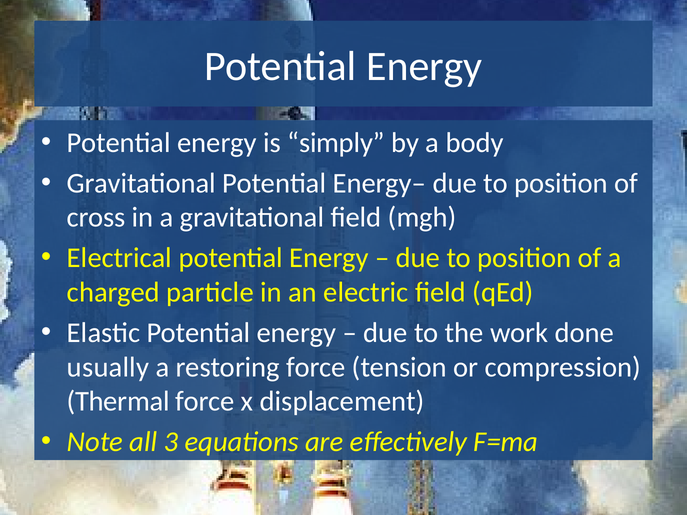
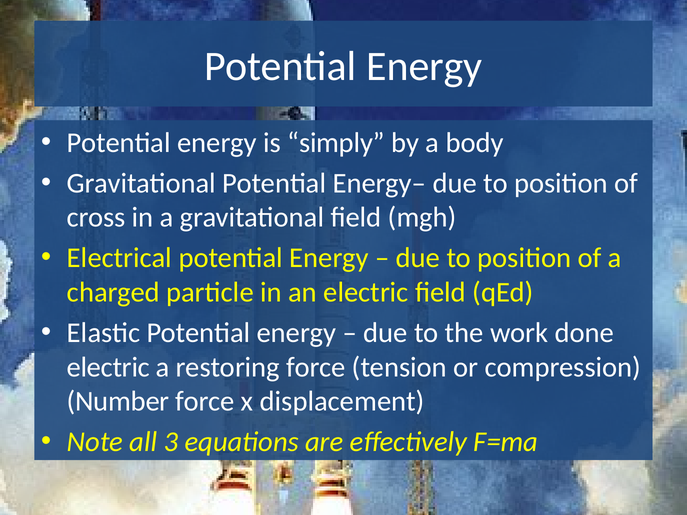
usually: usually -> electric (108, 367)
Thermal: Thermal -> Number (118, 402)
